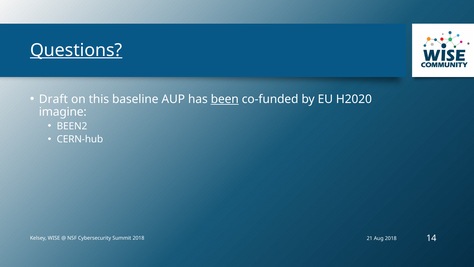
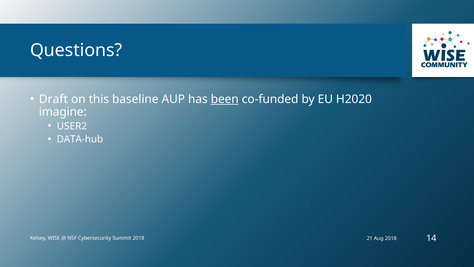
Questions underline: present -> none (76, 50)
BEEN2: BEEN2 -> USER2 (72, 126)
CERN-hub: CERN-hub -> DATA-hub (80, 139)
